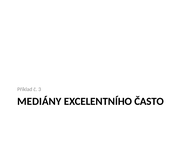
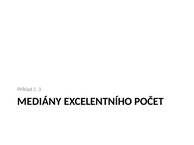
ČASTO: ČASTO -> POČET (149, 102)
